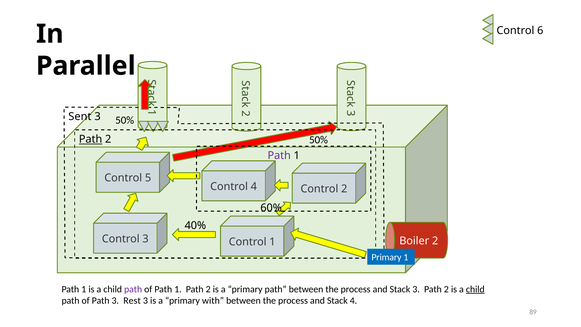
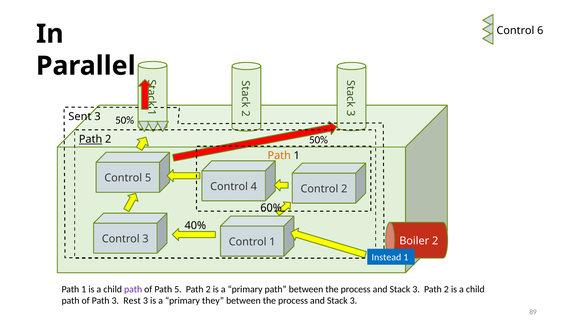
Path colour: purple -> orange (279, 156)
Primary: Primary -> Instead (386, 257)
of Path 1: 1 -> 5 (178, 289)
child underline: present -> none (475, 289)
with: with -> they (213, 301)
4: 4 -> 3 (353, 301)
